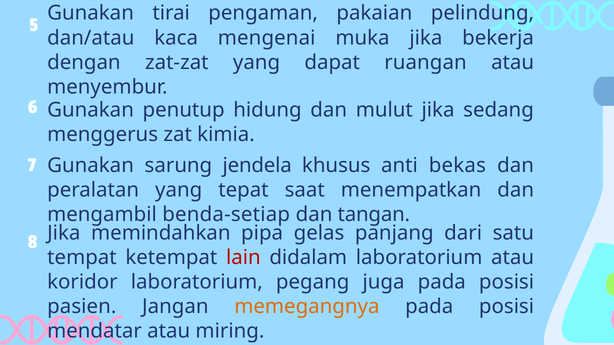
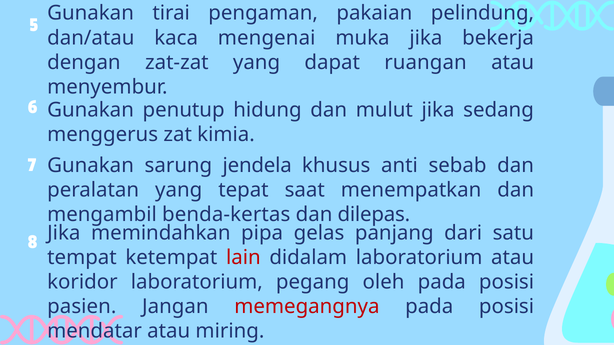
bekas: bekas -> sebab (458, 166)
benda-setiap: benda-setiap -> benda-kertas (226, 215)
tangan: tangan -> dilepas (374, 215)
juga: juga -> oleh (384, 282)
memegangnya colour: orange -> red (307, 307)
